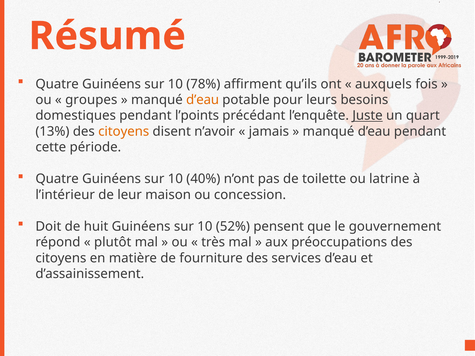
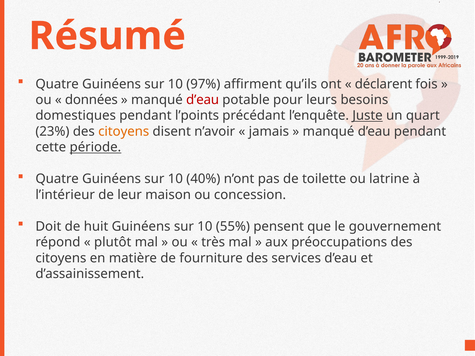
78%: 78% -> 97% (203, 84)
auxquels: auxquels -> déclarent (384, 84)
groupes: groupes -> données (91, 100)
d’eau colour: orange -> red (203, 100)
13%: 13% -> 23% (52, 132)
période underline: none -> present (95, 147)
52%: 52% -> 55% (233, 227)
